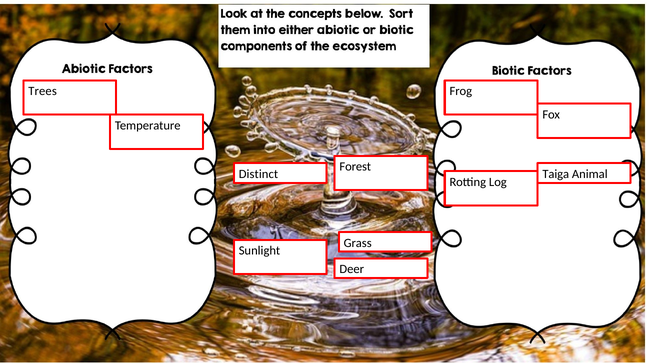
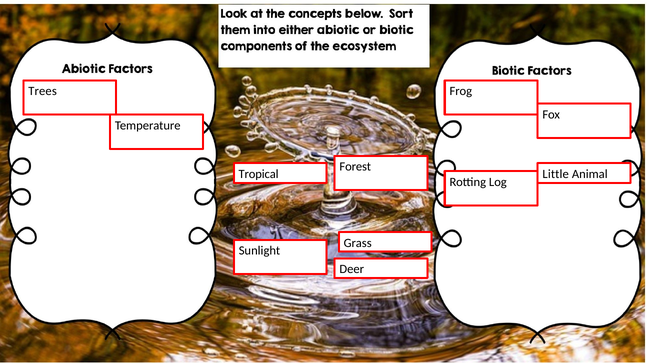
Distinct: Distinct -> Tropical (259, 174)
Taiga: Taiga -> Little (556, 174)
